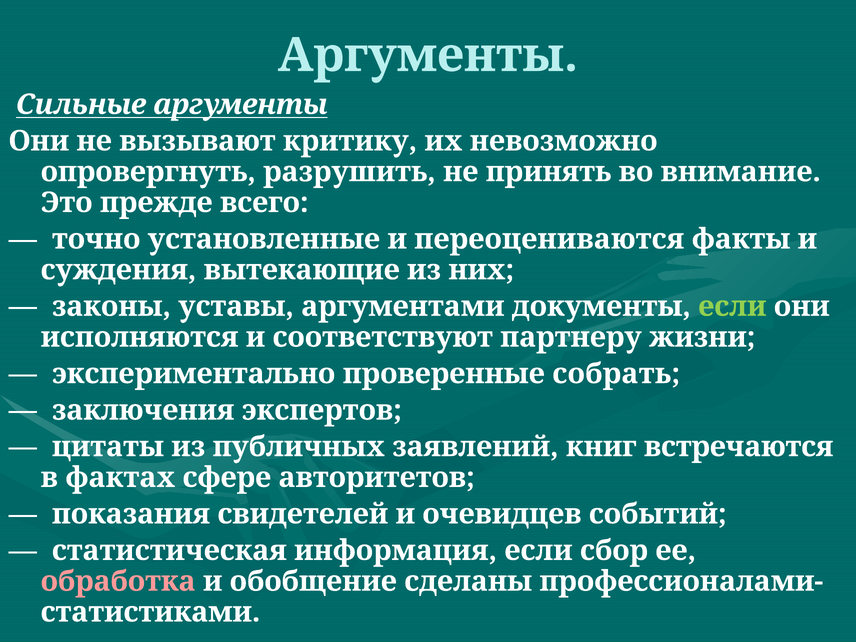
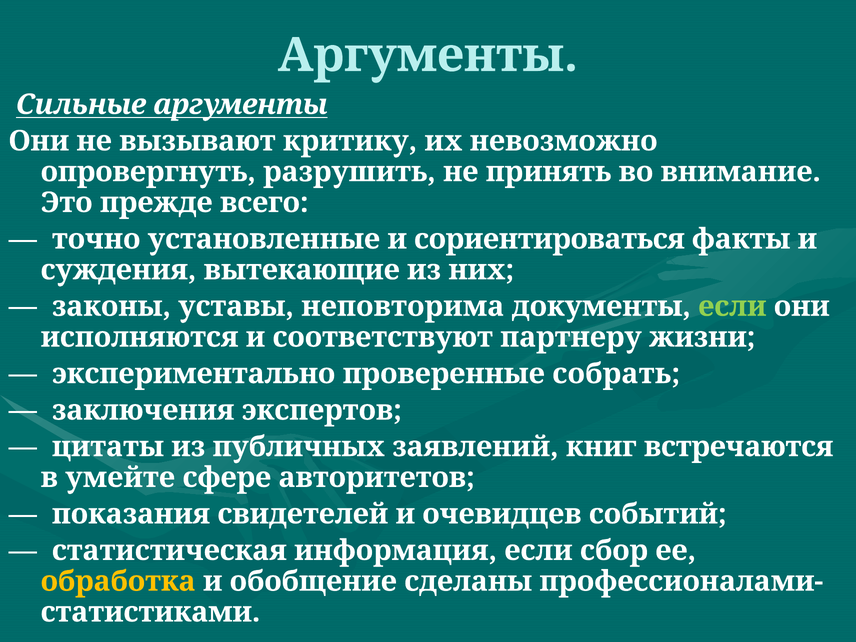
переоцениваются: переоцениваются -> сориентироваться (549, 239)
аргументами: аргументами -> неповторима (403, 306)
фактах: фактах -> умейте (120, 478)
обработка colour: pink -> yellow (118, 581)
